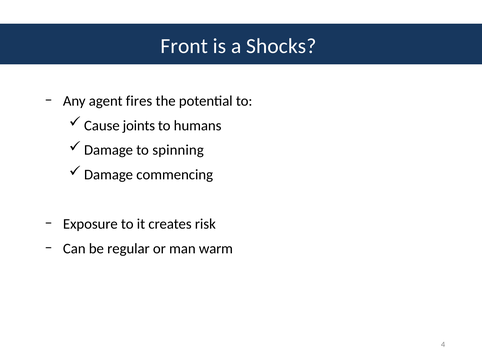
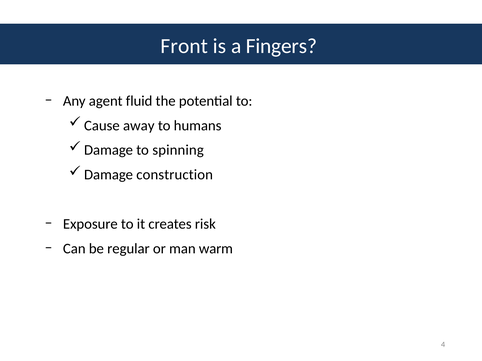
Shocks: Shocks -> Fingers (281, 46)
fires: fires -> fluid (139, 101)
joints: joints -> away (139, 126)
commencing: commencing -> construction (175, 175)
